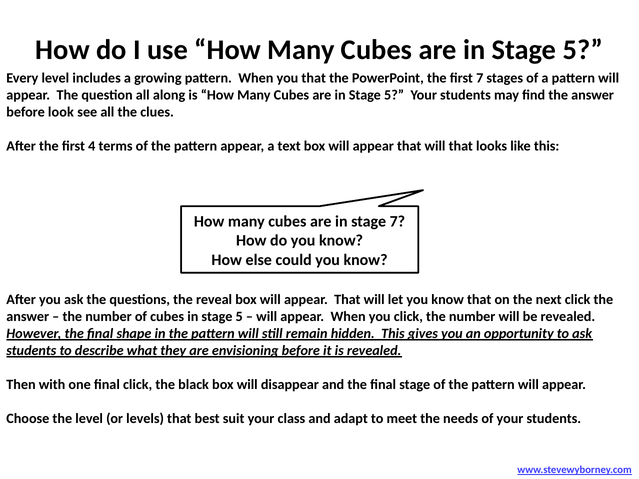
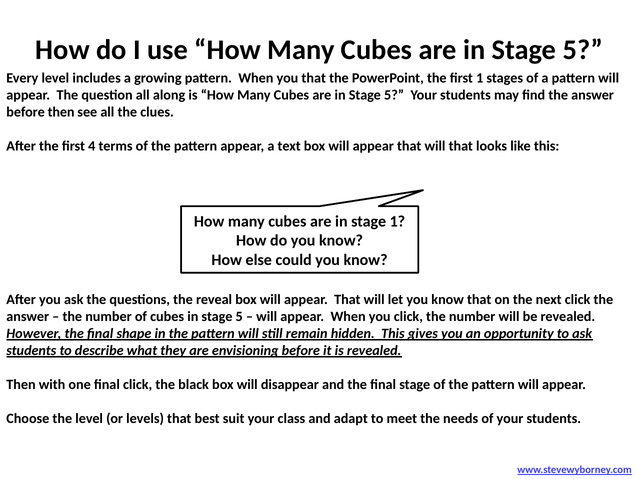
first 7: 7 -> 1 (480, 78)
before look: look -> then (61, 112)
stage 7: 7 -> 1 (397, 222)
